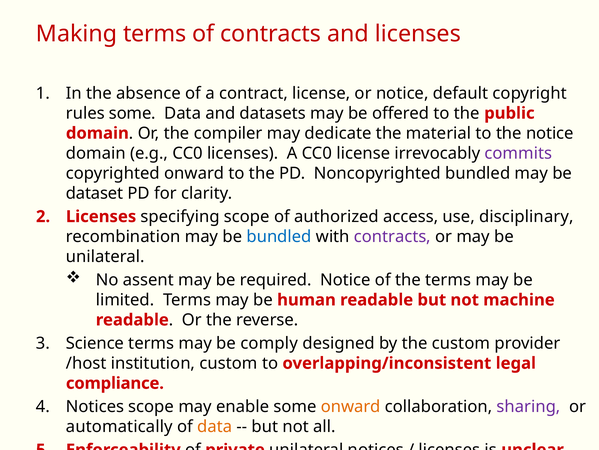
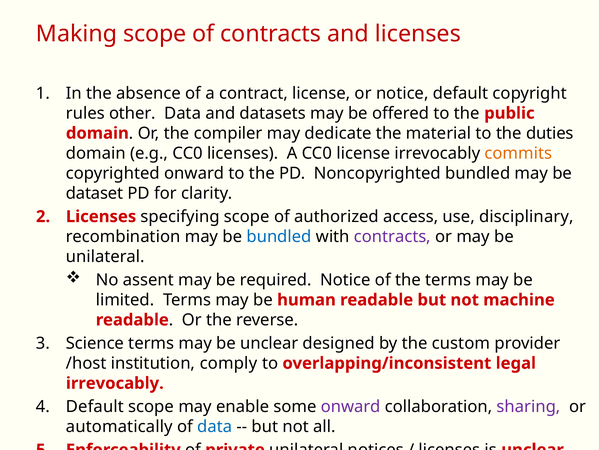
Making terms: terms -> scope (155, 34)
rules some: some -> other (132, 113)
the notice: notice -> duties (550, 133)
commits colour: purple -> orange (518, 153)
be comply: comply -> unclear (269, 343)
institution custom: custom -> comply (228, 363)
compliance: compliance -> irrevocably (115, 383)
Notices: Notices -> Default (95, 406)
onward colour: orange -> purple (351, 406)
data colour: orange -> blue (215, 426)
